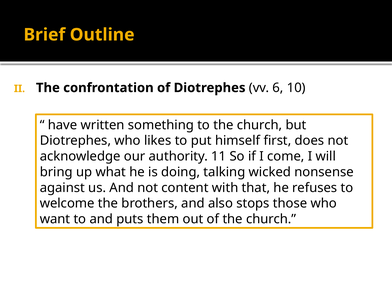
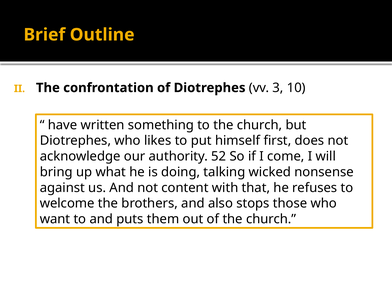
6: 6 -> 3 (278, 88)
11: 11 -> 52 (219, 156)
